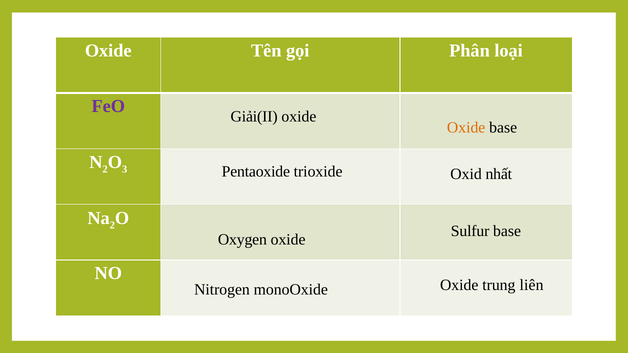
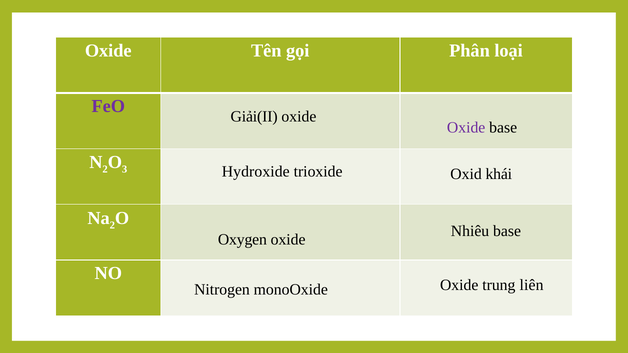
Oxide colour: orange -> purple (466, 128)
Pentaoxide: Pentaoxide -> Hydroxide (256, 172)
nhất: nhất -> khái (499, 174)
Sulfur: Sulfur -> Nhiêu (470, 231)
